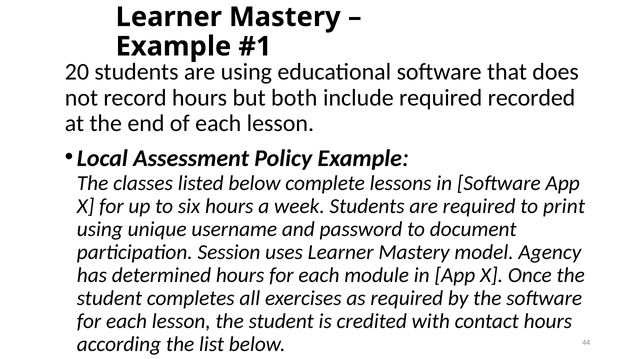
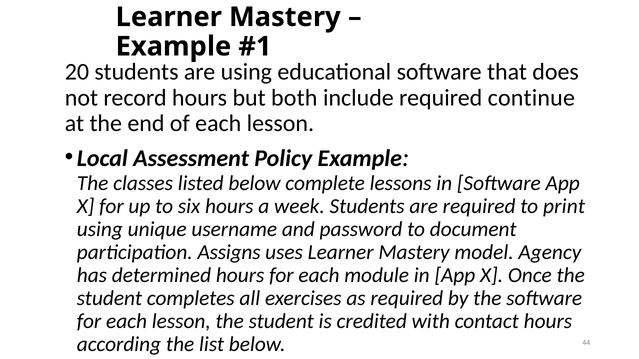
recorded: recorded -> continue (531, 98)
Session: Session -> Assigns (229, 253)
